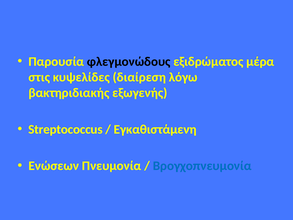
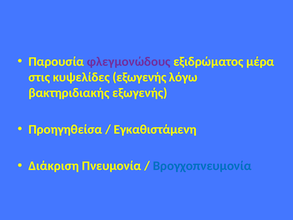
φλεγμονώδους colour: black -> purple (129, 61)
κυψελίδες διαίρεση: διαίρεση -> εξωγενής (139, 77)
Streptococcus: Streptococcus -> Προηγηθείσα (65, 129)
Ενώσεων: Ενώσεων -> Διάκριση (54, 166)
